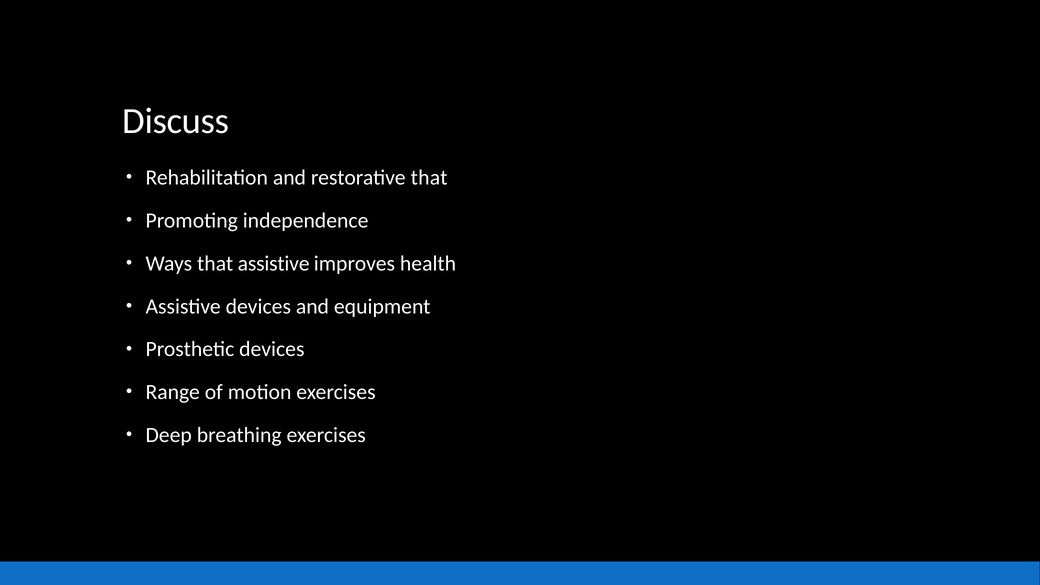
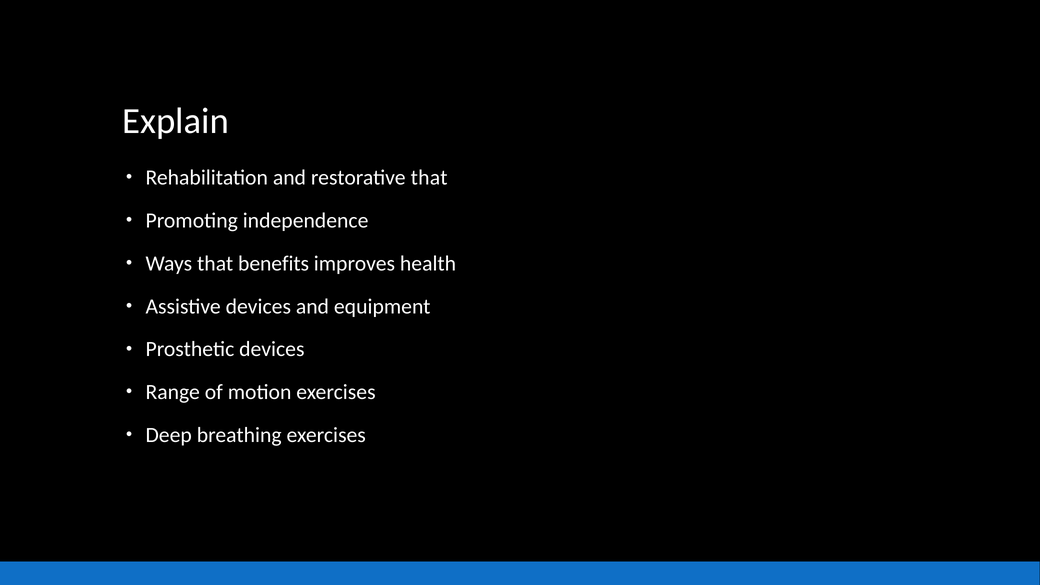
Discuss: Discuss -> Explain (176, 121)
that assistive: assistive -> benefits (274, 264)
